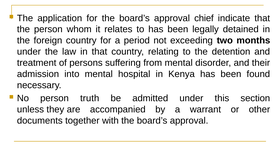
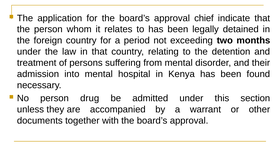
truth: truth -> drug (90, 99)
